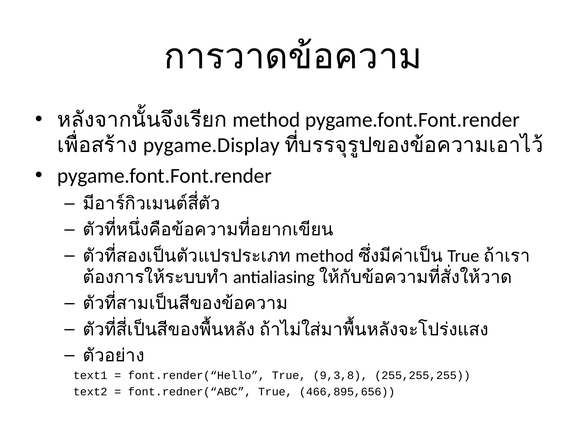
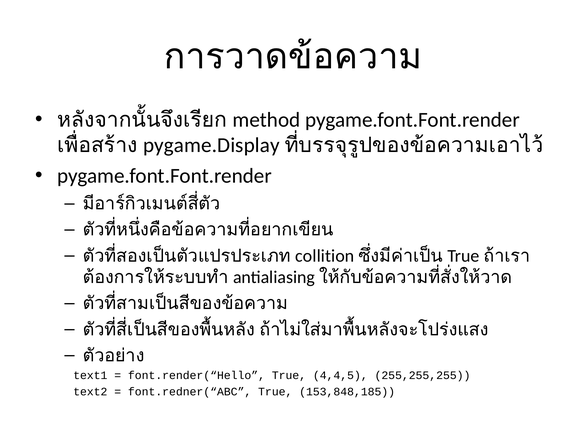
method: method -> collition (325, 255)
9,3,8: 9,3,8 -> 4,4,5 (340, 375)
466,895,656: 466,895,656 -> 153,848,185 (347, 391)
